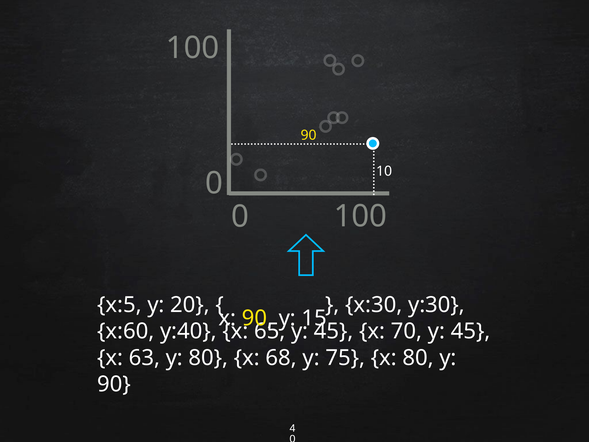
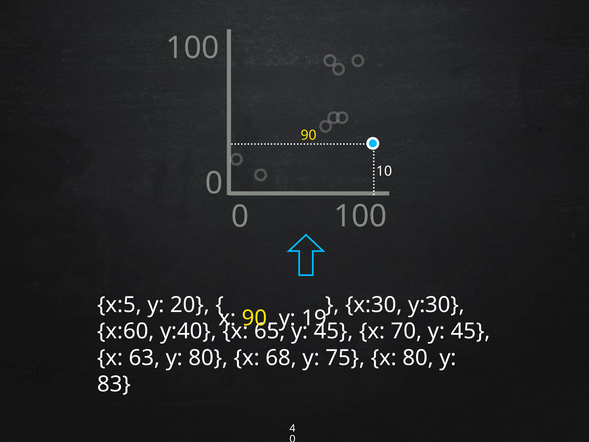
15: 15 -> 19 (314, 318)
90: 90 -> 83 (114, 384)
